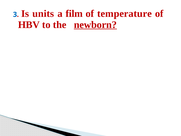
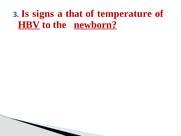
units: units -> signs (43, 14)
film: film -> that (74, 14)
HBV underline: none -> present (29, 25)
